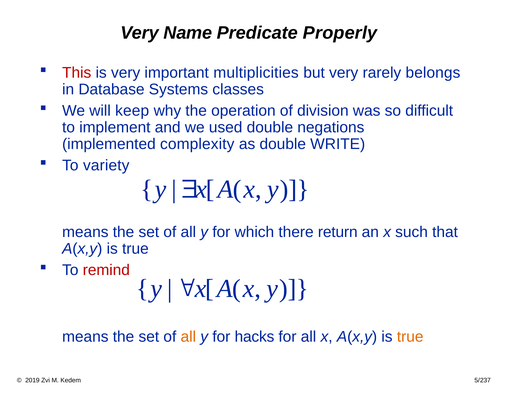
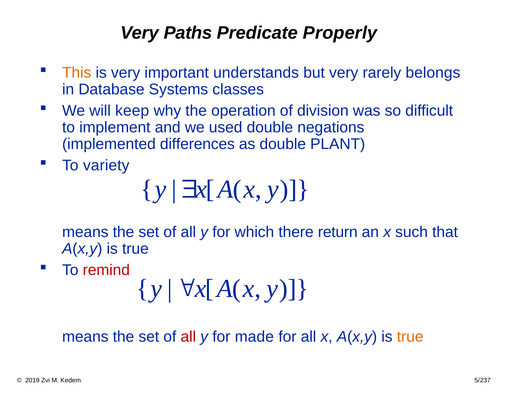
Name: Name -> Paths (188, 33)
This colour: red -> orange (77, 73)
multiplicities: multiplicities -> understands (256, 73)
complexity: complexity -> differences (197, 144)
WRITE: WRITE -> PLANT (338, 144)
all colour: orange -> red (188, 337)
hacks: hacks -> made (254, 337)
